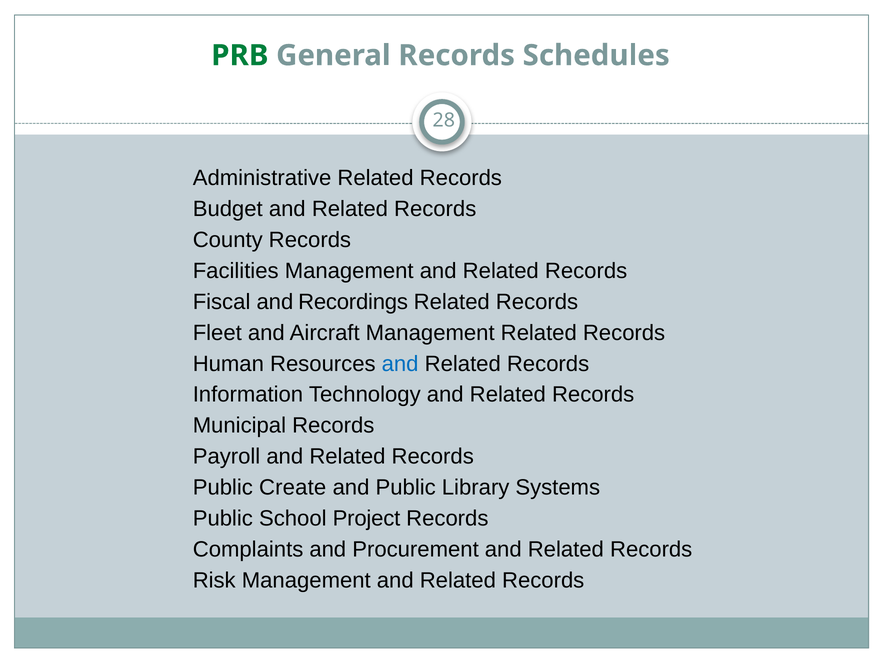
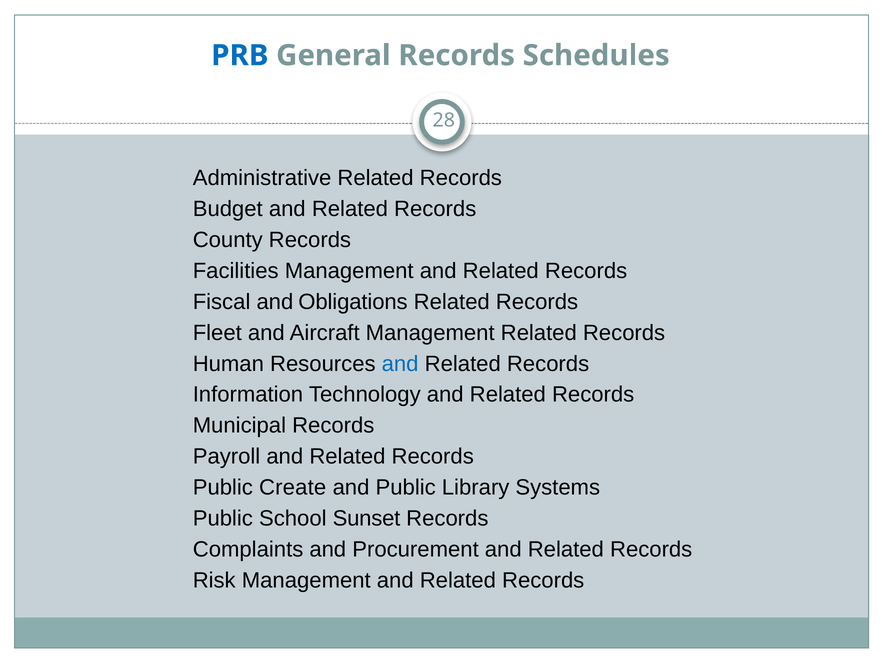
PRB colour: green -> blue (240, 55)
Recordings: Recordings -> Obligations (353, 302)
Project: Project -> Sunset (367, 518)
